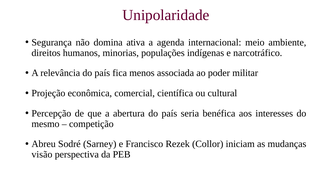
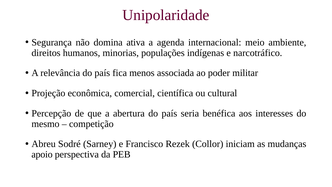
visão: visão -> apoio (42, 154)
